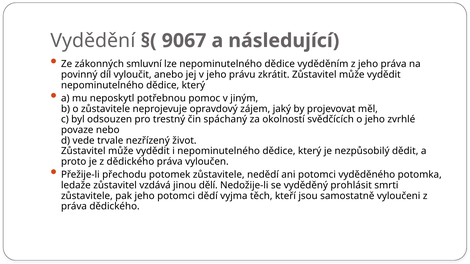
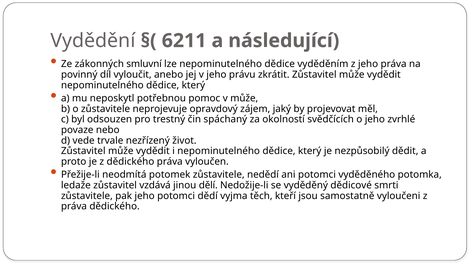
9067: 9067 -> 6211 (184, 41)
v jiným: jiným -> může (244, 98)
přechodu: přechodu -> neodmítá (124, 175)
prohlásit: prohlásit -> dědicové (351, 186)
